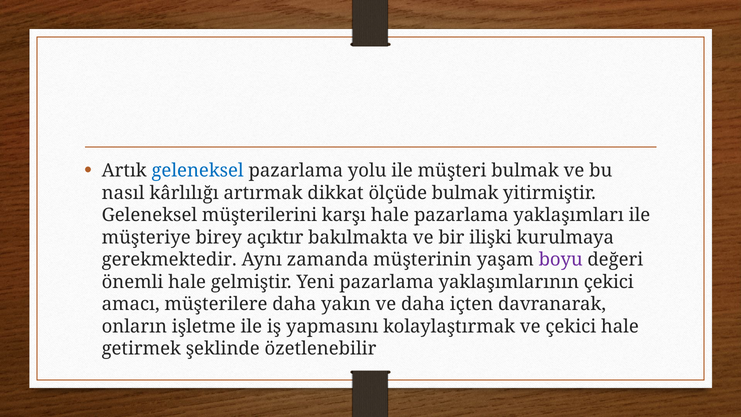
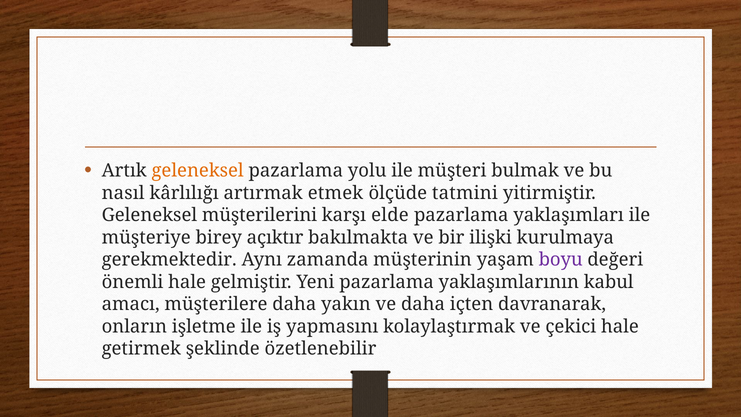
geleneksel colour: blue -> orange (198, 171)
dikkat: dikkat -> etmek (335, 193)
ölçüde bulmak: bulmak -> tatmini (465, 193)
karşı hale: hale -> elde (390, 215)
yaklaşımlarının çekici: çekici -> kabul (609, 282)
